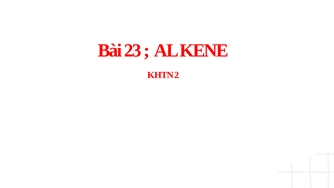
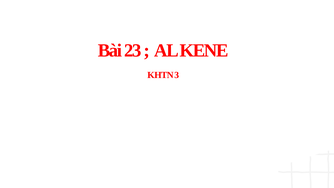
2: 2 -> 3 (177, 75)
